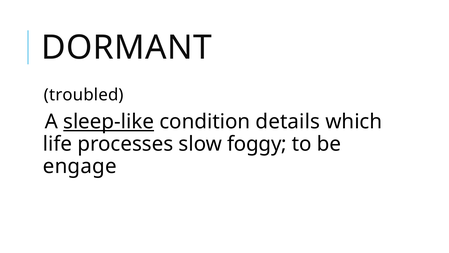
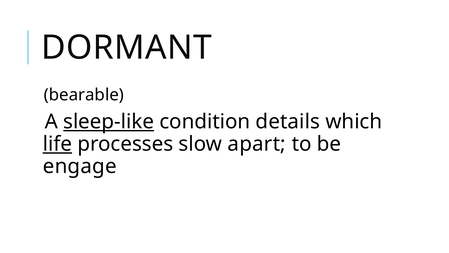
troubled: troubled -> bearable (84, 95)
life underline: none -> present (57, 144)
foggy: foggy -> apart (257, 144)
